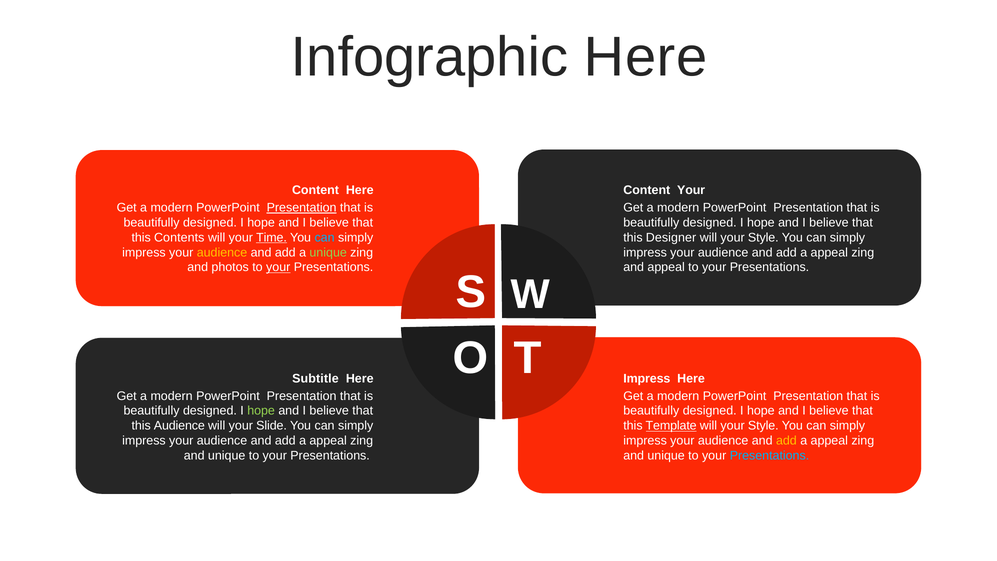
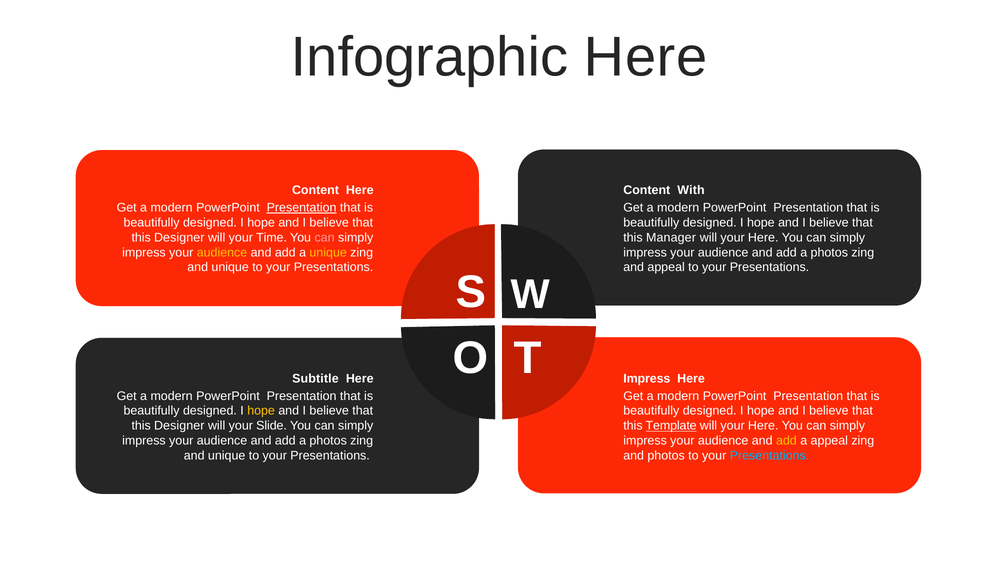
Content Your: Your -> With (691, 190)
Contents: Contents -> Designer (179, 237)
Time underline: present -> none (272, 237)
can colour: light blue -> pink (325, 237)
Designer: Designer -> Manager (671, 237)
Style: Style -> Here (763, 237)
unique colour: light green -> yellow (328, 252)
appeal: appeal -> photos (829, 252)
photos: photos -> unique (230, 267)
your underline: present -> none (278, 267)
hope colour: light green -> yellow (261, 411)
Audience: Audience -> Designer (179, 426)
Style: Style -> Here (763, 426)
appeal: appeal -> photos (328, 441)
unique: unique -> photos (666, 456)
